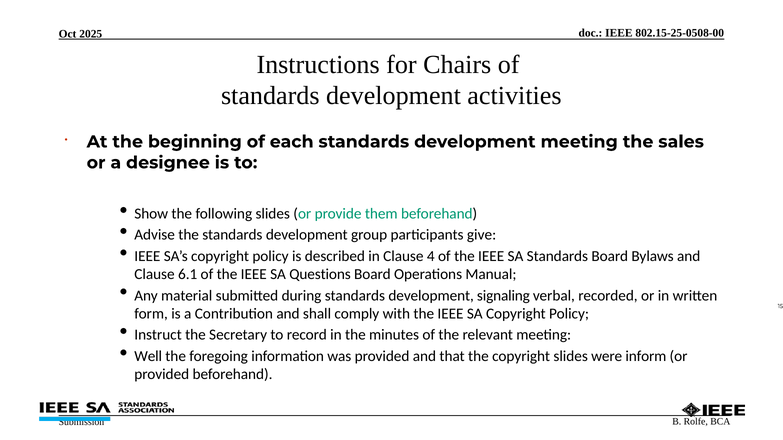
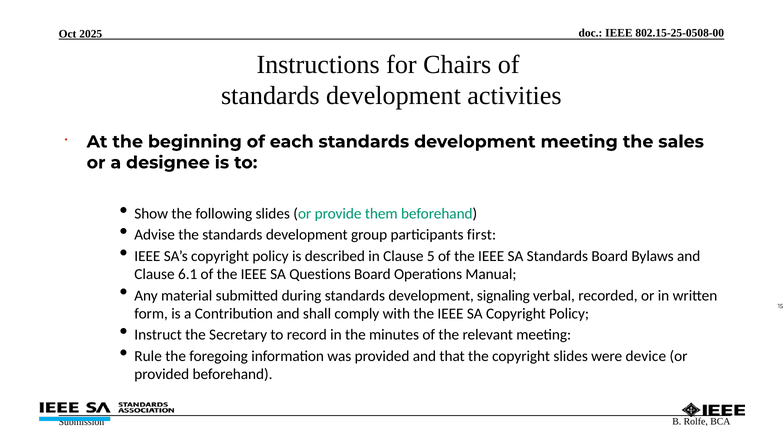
give: give -> first (482, 235)
4: 4 -> 5 (431, 256)
Well: Well -> Rule (148, 357)
inform: inform -> device (646, 357)
